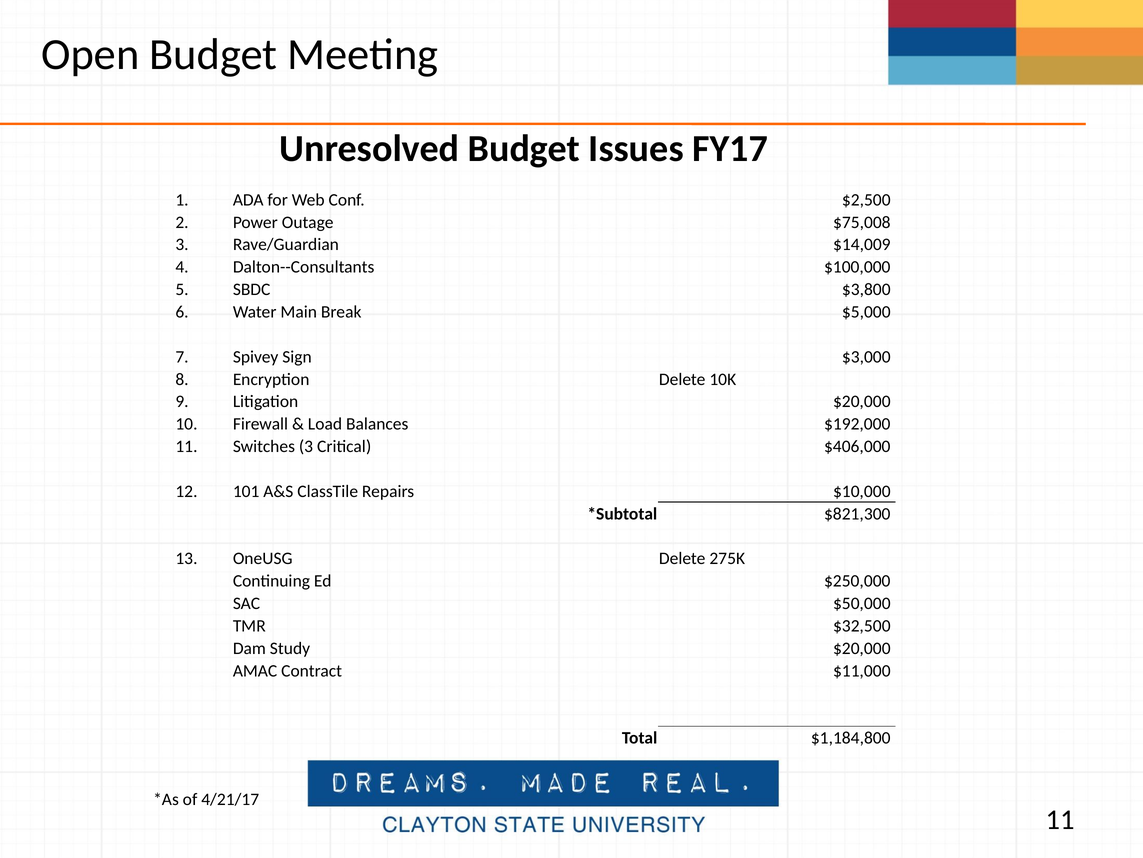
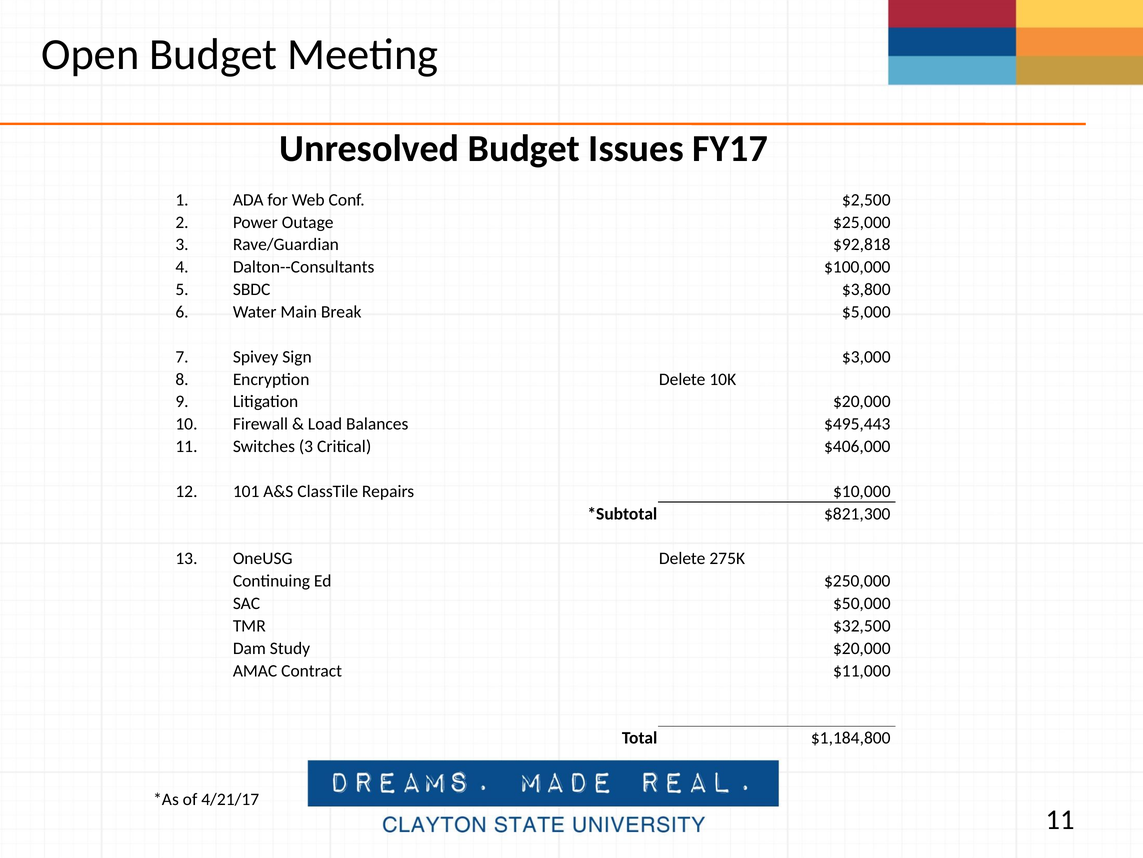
$75,008: $75,008 -> $25,000 (862, 222)
$14,009: $14,009 -> $92,818 (862, 244)
$192,000: $192,000 -> $495,443 (857, 424)
